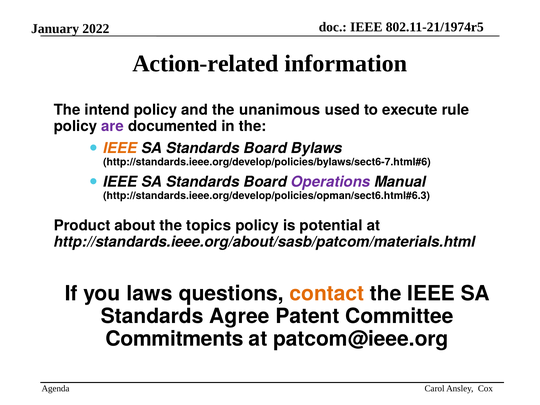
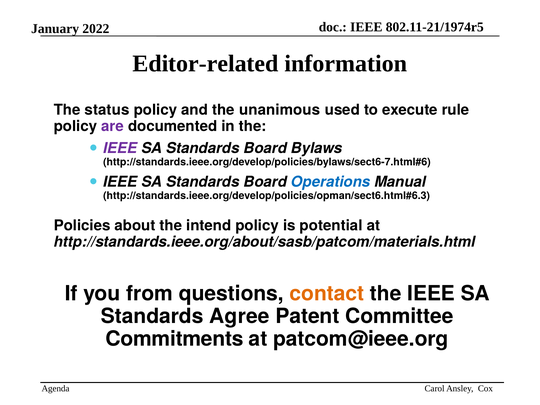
Action-related: Action-related -> Editor-related (206, 64)
intend: intend -> status (107, 110)
IEEE colour: orange -> purple (120, 148)
Operations colour: purple -> blue (331, 182)
Product: Product -> Policies (82, 226)
topics: topics -> intend (209, 226)
laws: laws -> from (149, 294)
